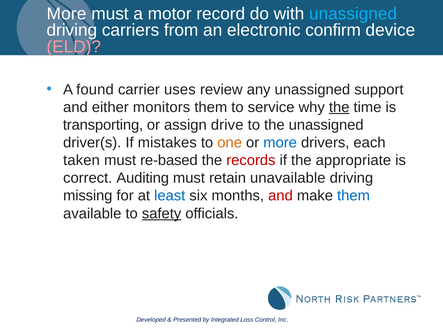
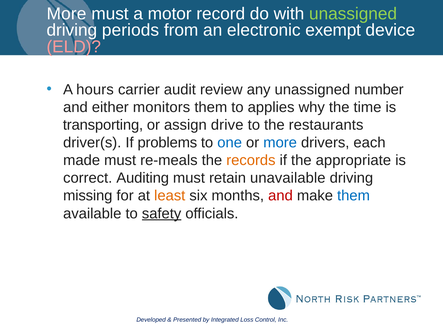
unassigned colour: light blue -> light green (353, 14)
carriers: carriers -> periods (130, 30)
confirm: confirm -> exempt (333, 30)
found: found -> hours (95, 90)
uses: uses -> audit (180, 90)
support: support -> number (379, 90)
service: service -> applies (271, 107)
the underline: present -> none (339, 107)
the unassigned: unassigned -> restaurants (326, 125)
mistakes: mistakes -> problems (167, 143)
one colour: orange -> blue (230, 143)
taken: taken -> made (82, 160)
re-based: re-based -> re-meals (169, 160)
records colour: red -> orange (251, 160)
least colour: blue -> orange (170, 196)
